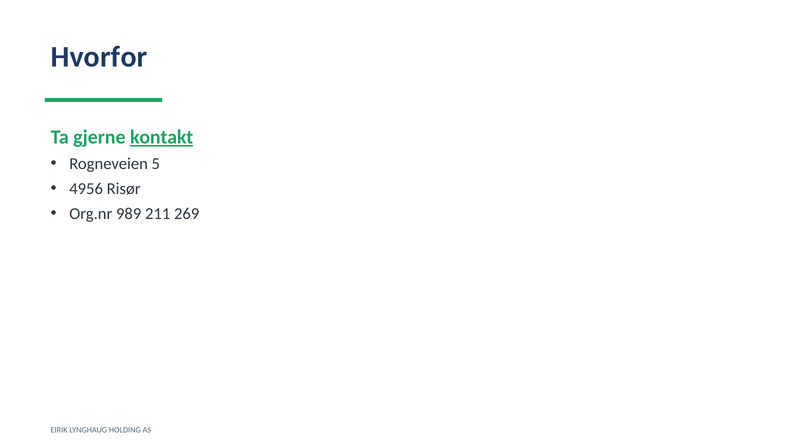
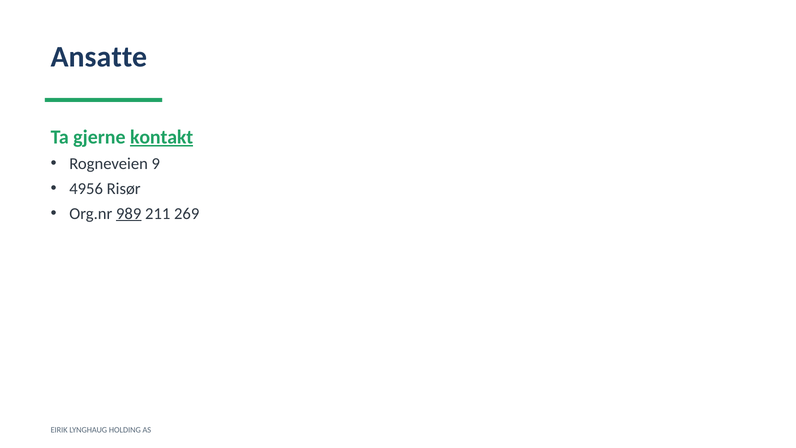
Hvorfor: Hvorfor -> Ansatte (99, 57)
5: 5 -> 9 (156, 164)
989 underline: none -> present (129, 213)
